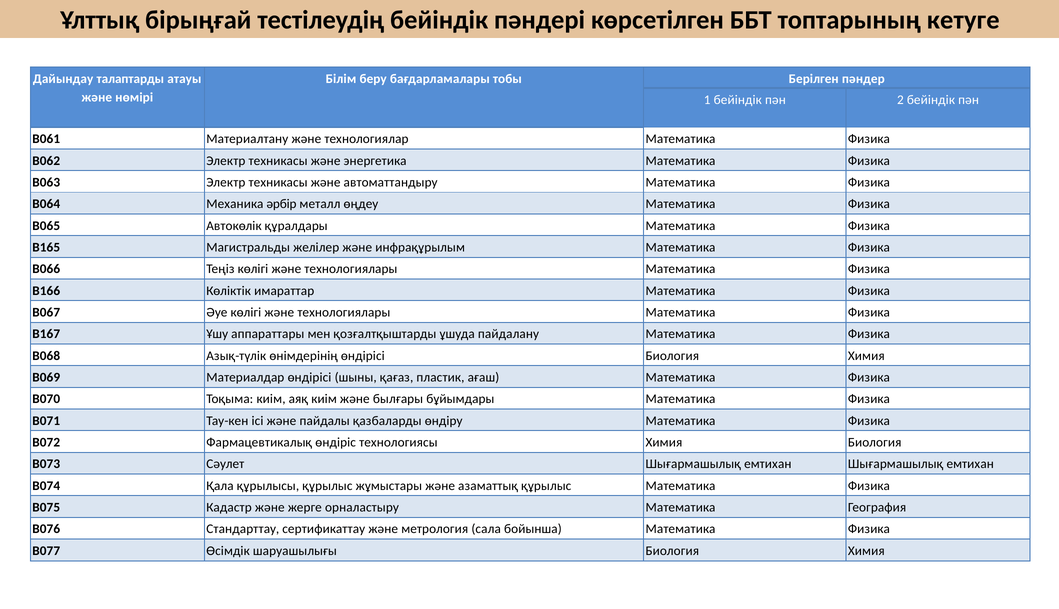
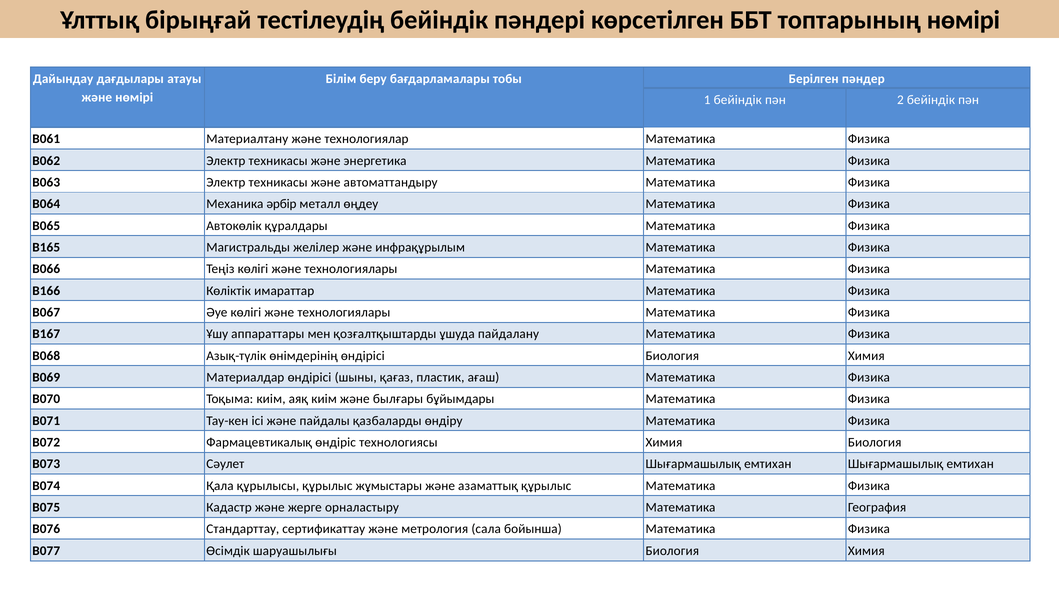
топтарының кетуге: кетуге -> нөмірі (963, 20)
талаптарды: талаптарды -> дағдылары (130, 79)
